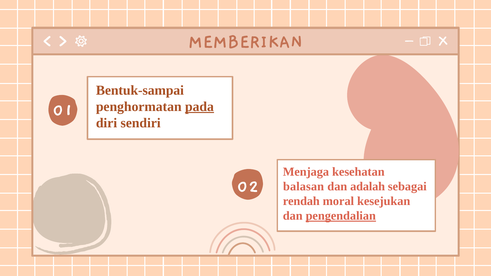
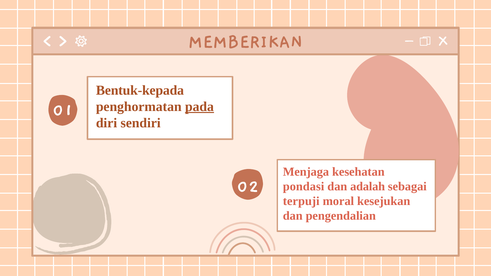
Bentuk-sampai: Bentuk-sampai -> Bentuk-kepada (140, 90)
balasan: balasan -> pondasi (304, 187)
rendah: rendah -> terpuji (301, 201)
pengendalian underline: present -> none (341, 216)
